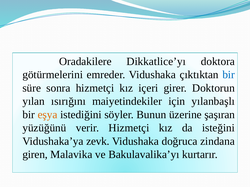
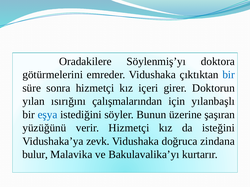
Dikkatlice’yı: Dikkatlice’yı -> Söylenmiş’yı (156, 62)
maiyetindekiler: maiyetindekiler -> çalışmalarından (127, 102)
eşya colour: orange -> blue (48, 115)
giren: giren -> bulur (35, 155)
